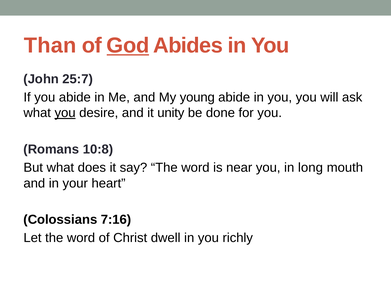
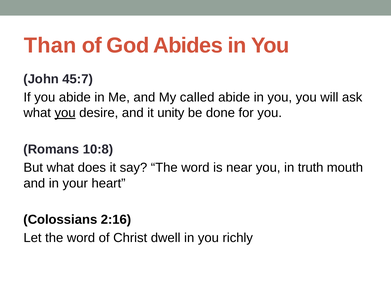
God underline: present -> none (128, 46)
25:7: 25:7 -> 45:7 (78, 79)
young: young -> called (197, 97)
long: long -> truth (311, 168)
7:16: 7:16 -> 2:16 (116, 220)
